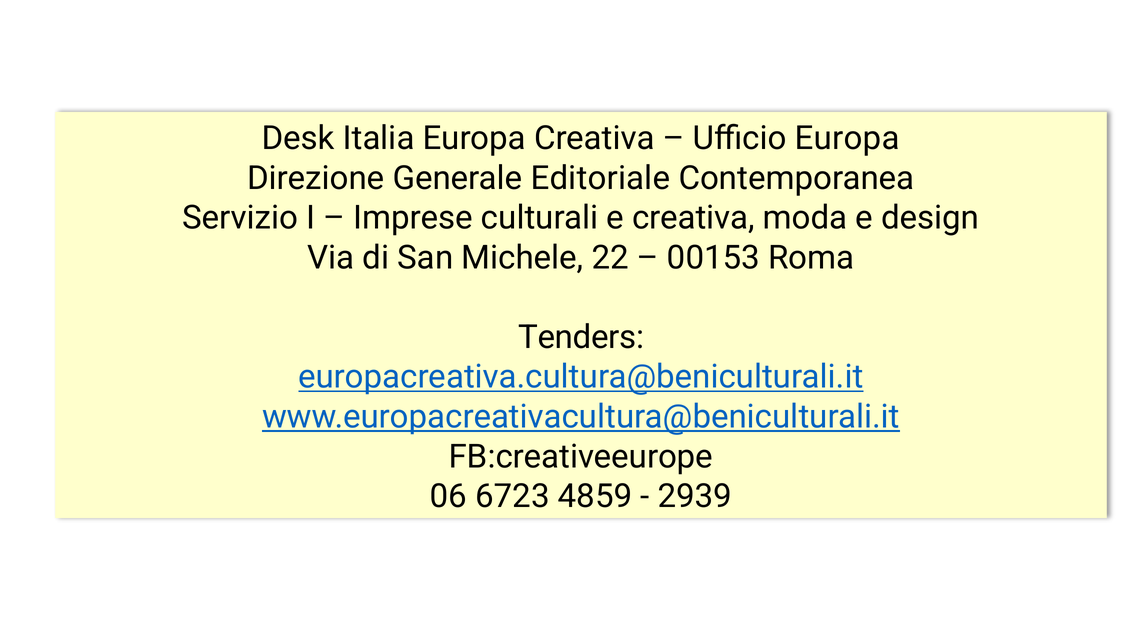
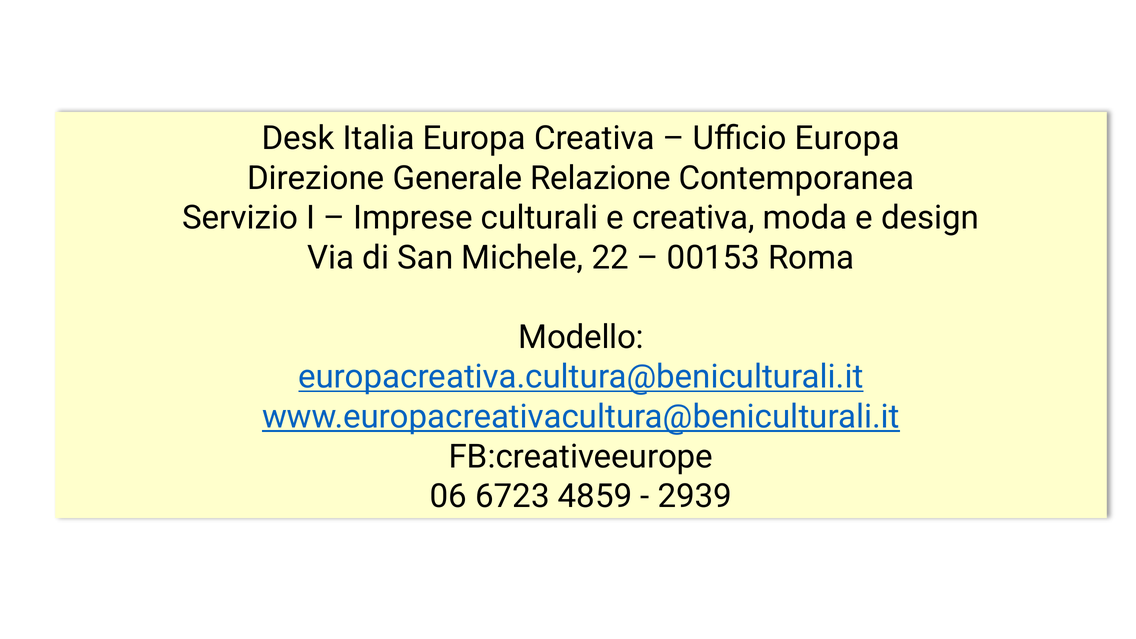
Editoriale: Editoriale -> Relazione (601, 178)
Tenders: Tenders -> Modello (581, 337)
